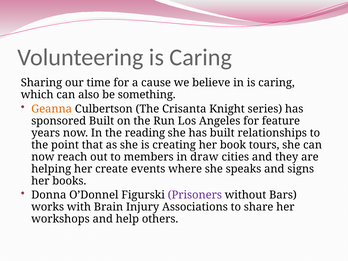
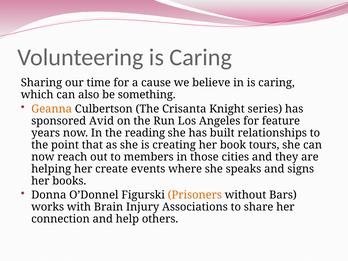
sponsored Built: Built -> Avid (102, 121)
draw: draw -> those (204, 157)
Prisoners colour: purple -> orange (195, 195)
workshops: workshops -> connection (61, 219)
